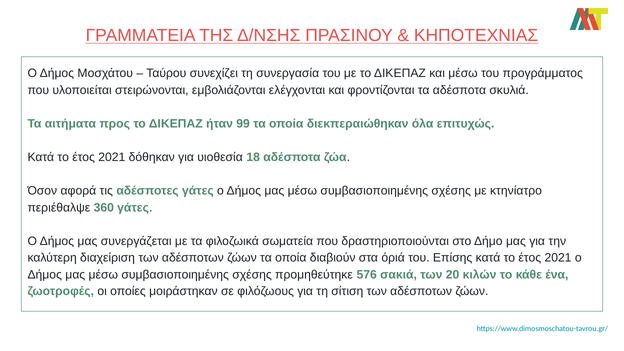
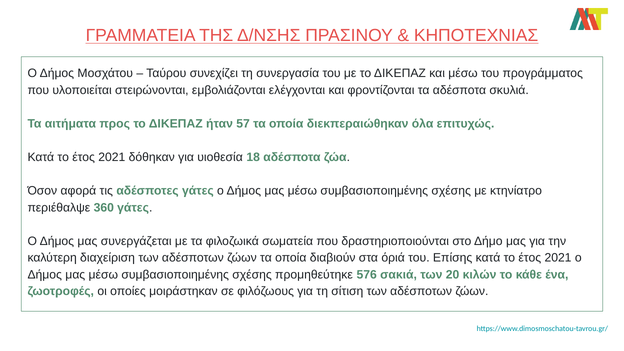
99: 99 -> 57 (243, 124)
